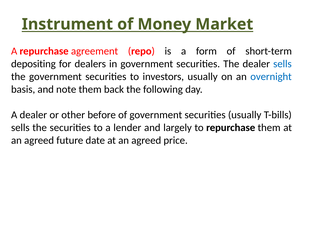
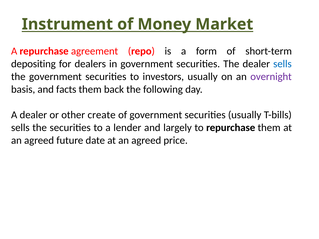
overnight colour: blue -> purple (271, 77)
note: note -> facts (66, 90)
before: before -> create (102, 115)
